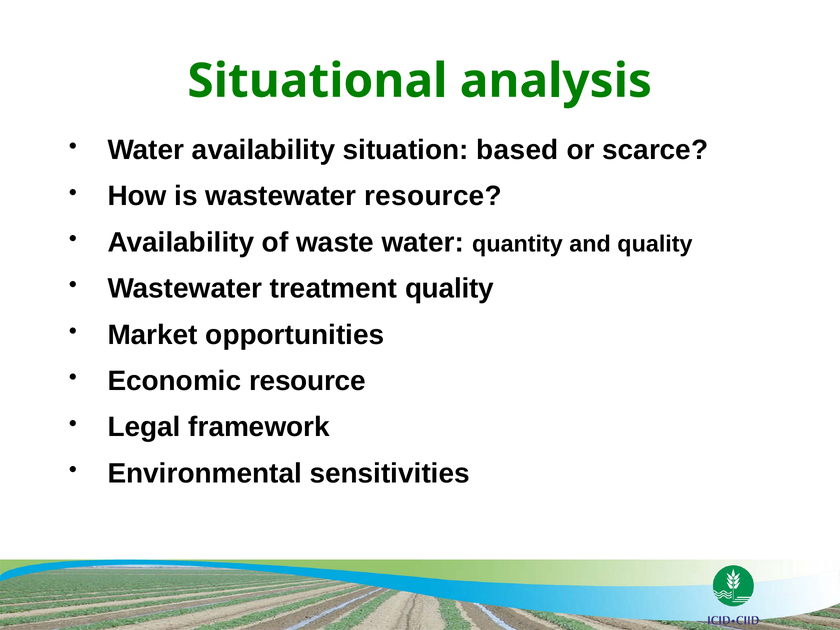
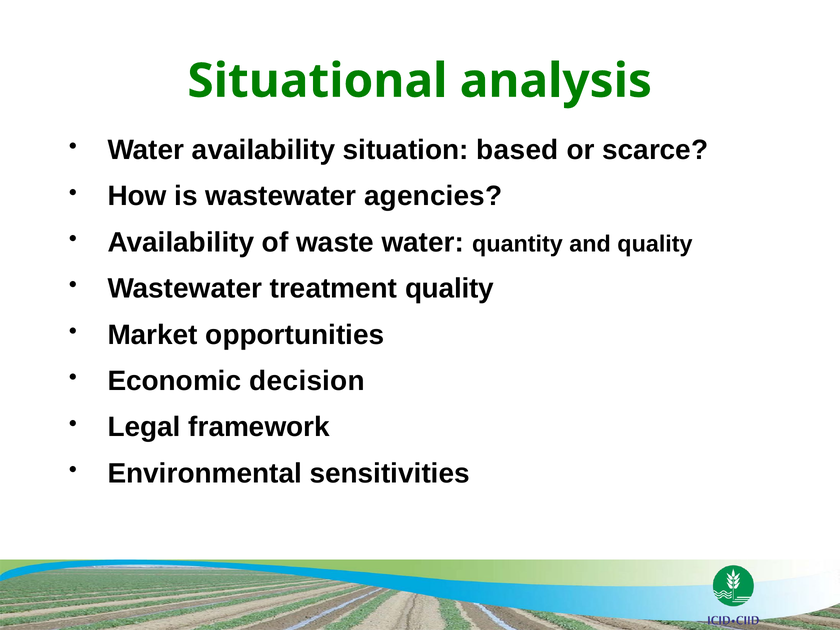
wastewater resource: resource -> agencies (433, 196)
Economic resource: resource -> decision (307, 381)
